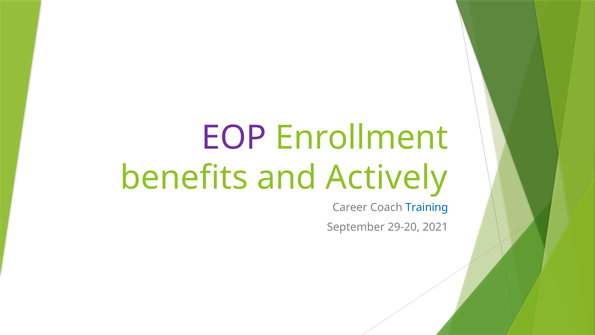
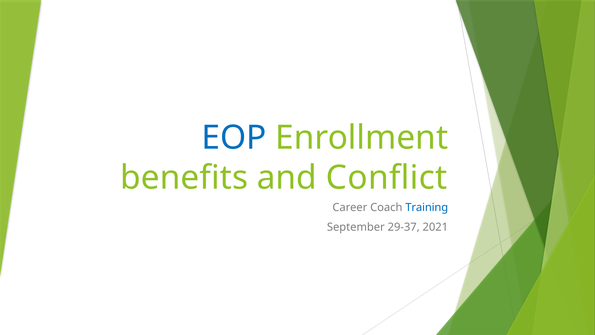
EOP colour: purple -> blue (234, 138)
Actively: Actively -> Conflict (387, 178)
29-20: 29-20 -> 29-37 (404, 227)
